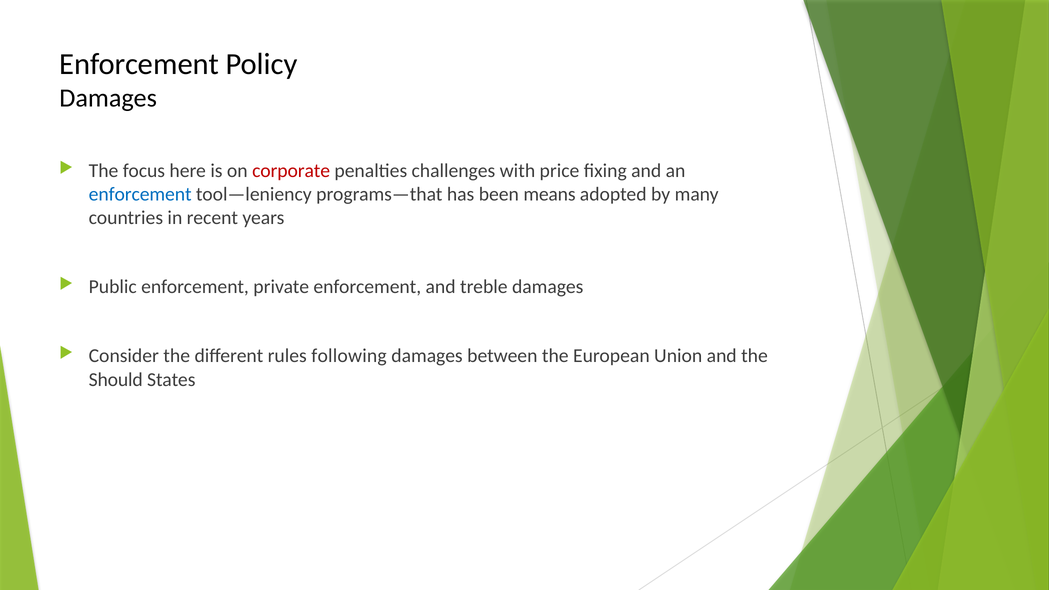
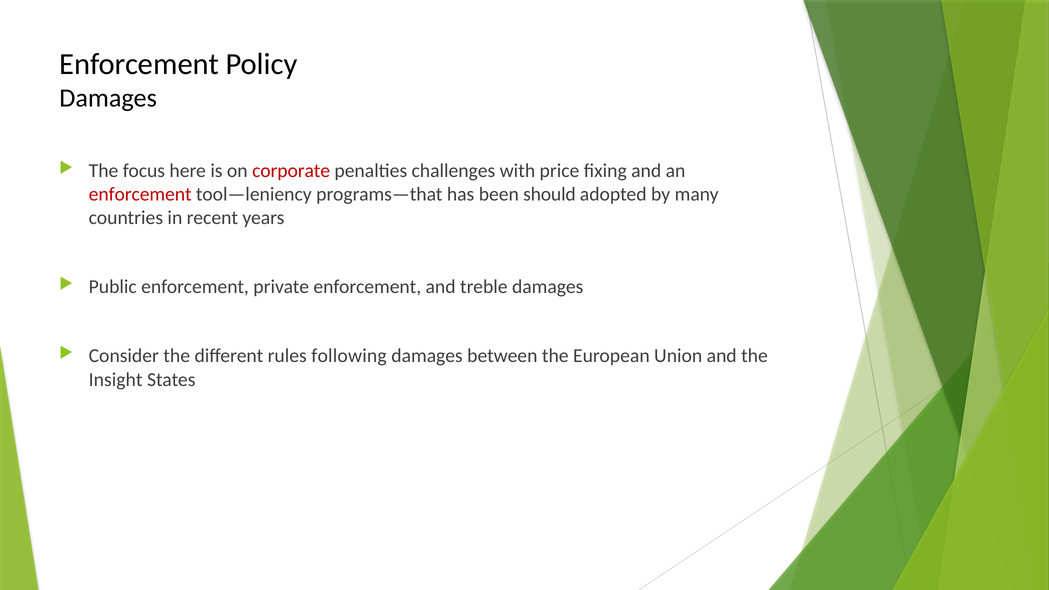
enforcement colour: blue -> red (140, 194)
means: means -> should (549, 194)
Should: Should -> Insight (116, 380)
